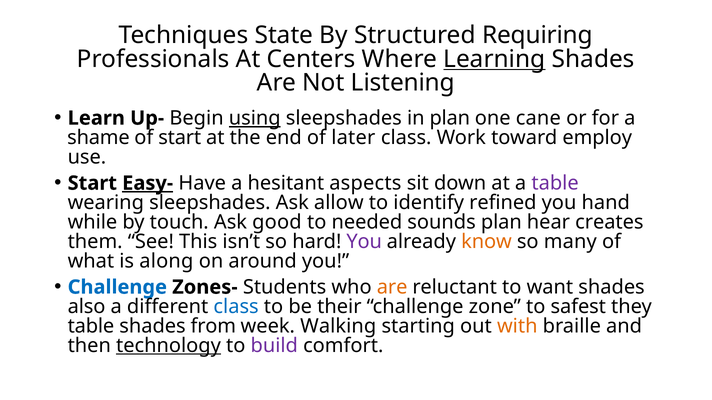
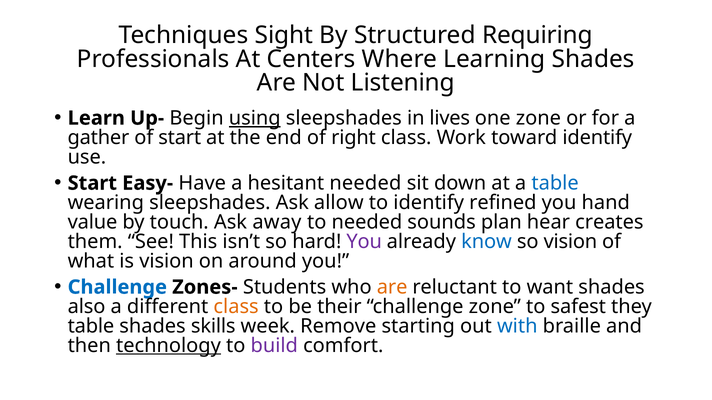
State: State -> Sight (284, 35)
Learning underline: present -> none (494, 59)
in plan: plan -> lives (450, 118)
one cane: cane -> zone (538, 118)
shame: shame -> gather (98, 138)
later: later -> right (354, 138)
toward employ: employ -> identify (597, 138)
Easy- underline: present -> none (148, 183)
hesitant aspects: aspects -> needed (365, 183)
table colour: purple -> blue (555, 183)
while: while -> value (93, 222)
good: good -> away (277, 222)
know colour: orange -> blue (486, 242)
so many: many -> vision (570, 242)
is along: along -> vision (166, 261)
class colour: blue -> orange (236, 307)
from: from -> skills (213, 326)
Walking: Walking -> Remove (338, 326)
with colour: orange -> blue (517, 326)
